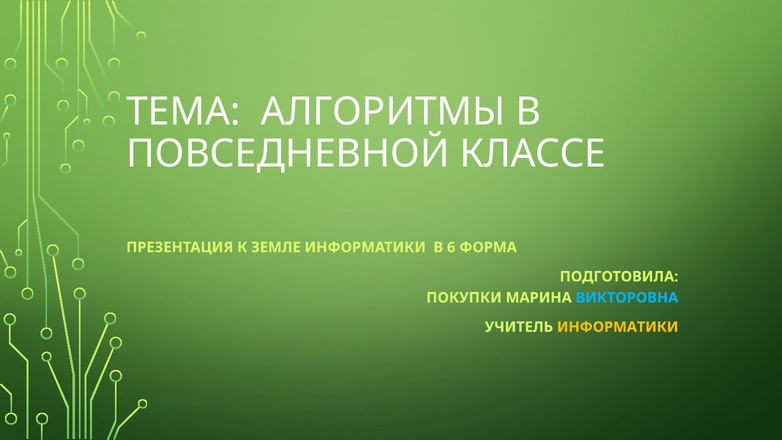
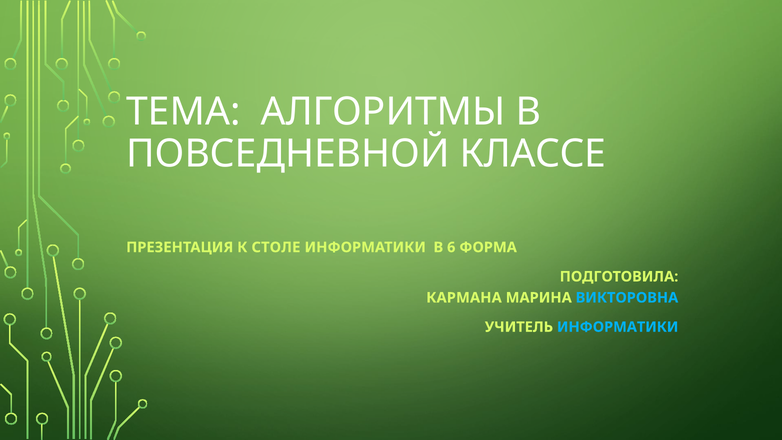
ЗЕМЛЕ: ЗЕМЛЕ -> СТОЛЕ (276, 247)
ПОКУПКИ: ПОКУПКИ -> КАРМАНА (464, 298)
ИНФОРМАТИКИ colour: yellow -> light blue (618, 327)
